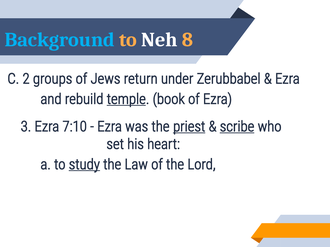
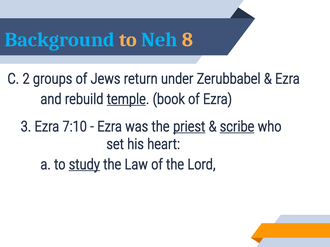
Neh colour: white -> light blue (159, 40)
